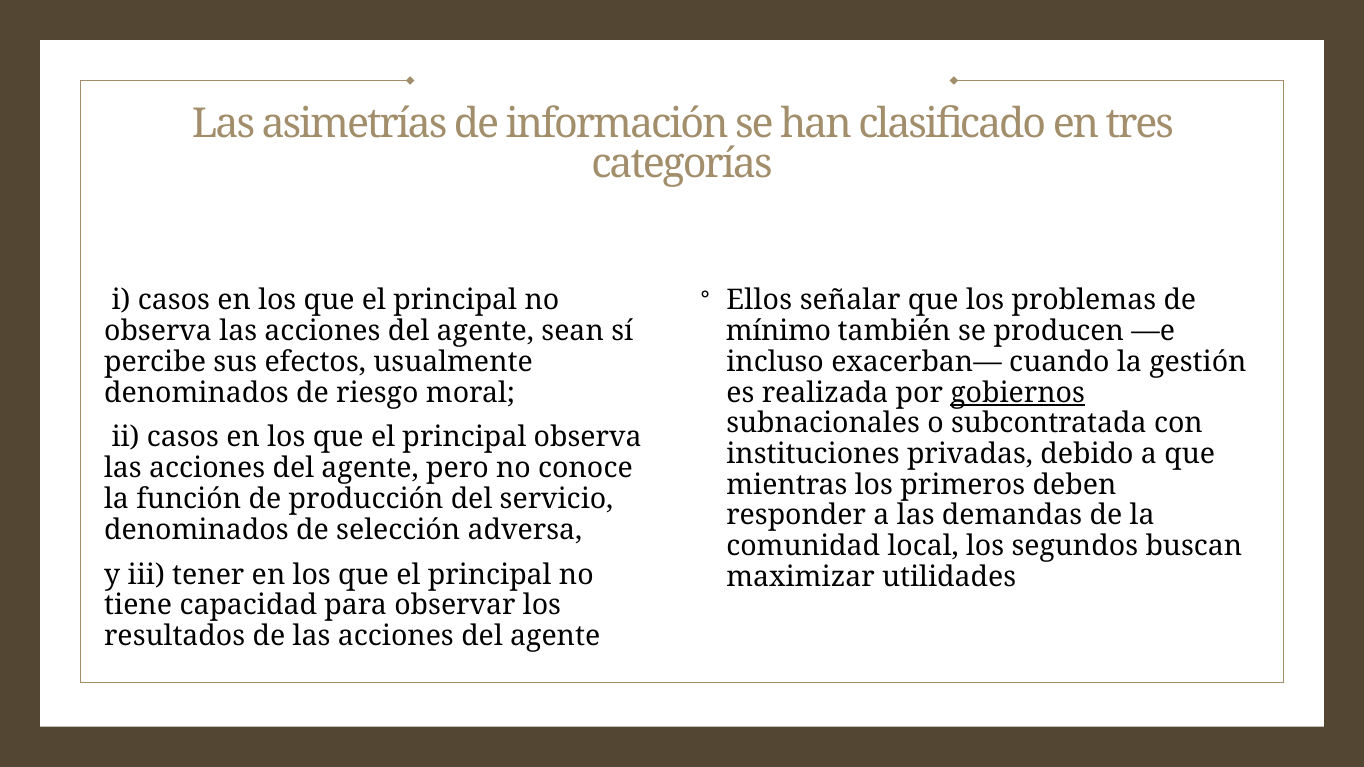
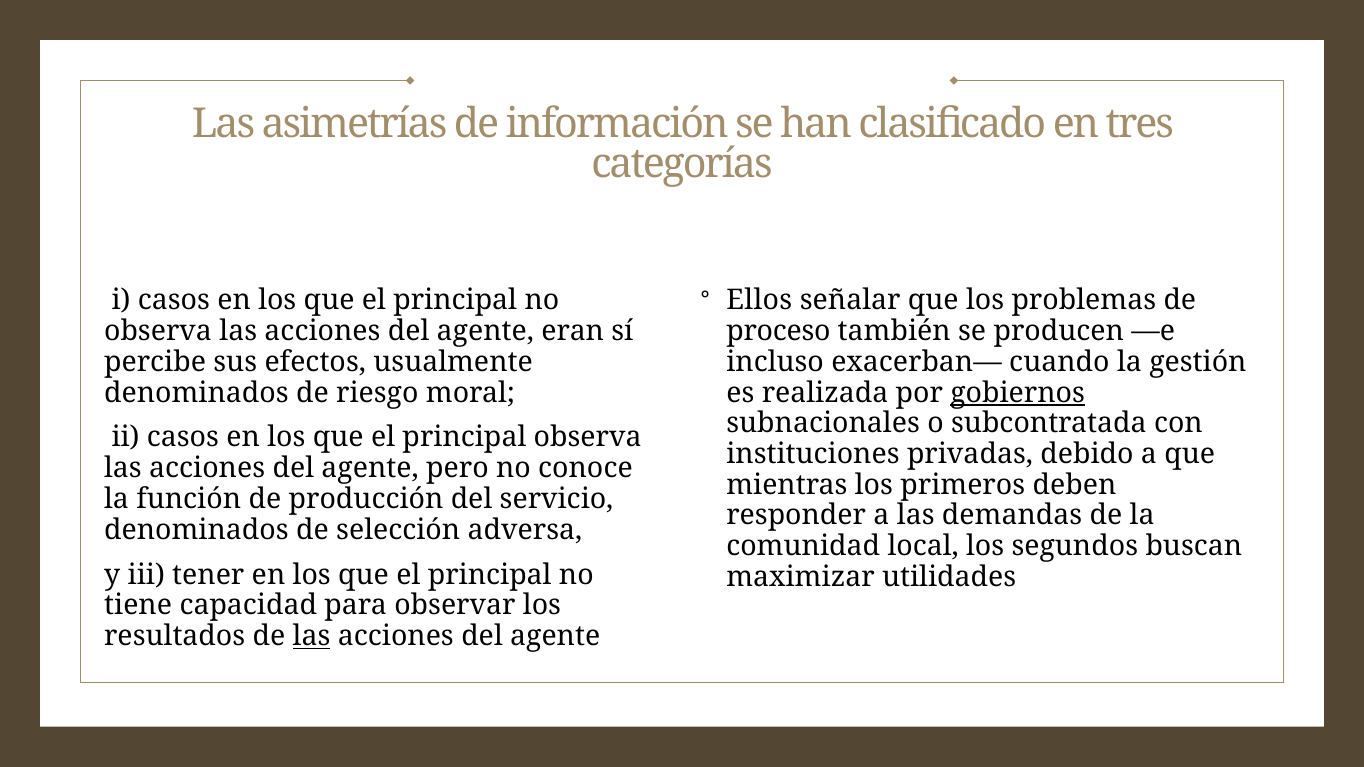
sean: sean -> eran (573, 331)
mínimo: mínimo -> proceso (778, 331)
las underline: none -> present (312, 636)
